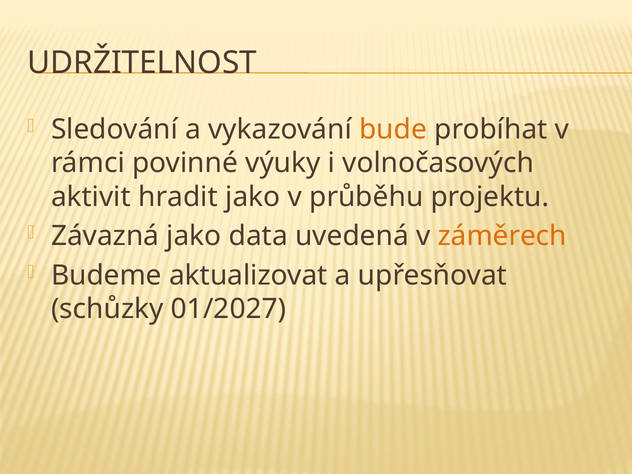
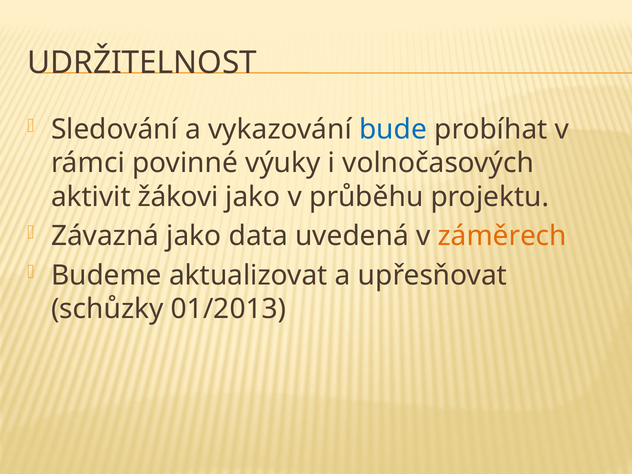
bude colour: orange -> blue (393, 129)
hradit: hradit -> žákovi (178, 197)
01/2027: 01/2027 -> 01/2013 (229, 309)
